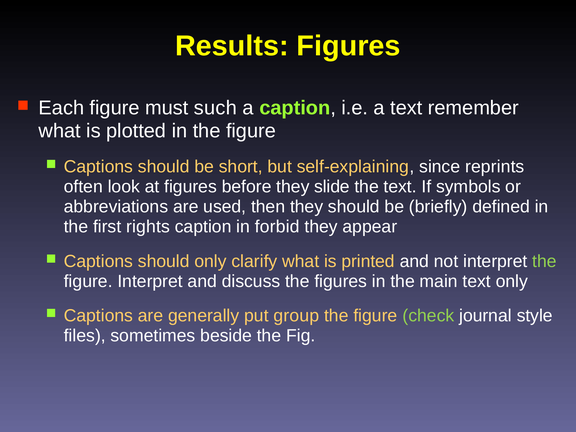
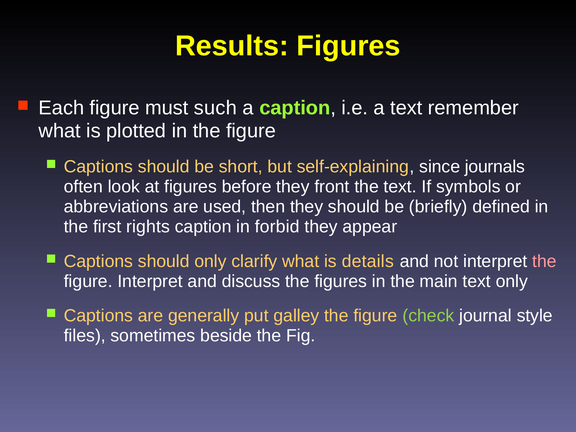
reprints: reprints -> journals (495, 167)
slide: slide -> front (332, 187)
printed: printed -> details (368, 261)
the colour: light green -> pink (544, 261)
group: group -> galley (296, 316)
